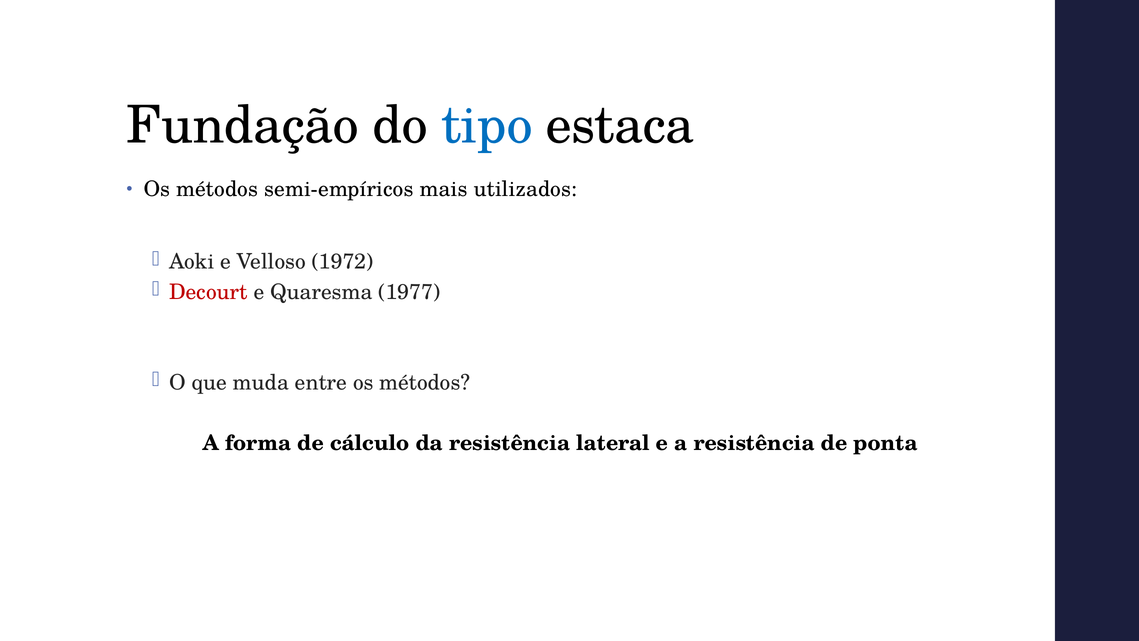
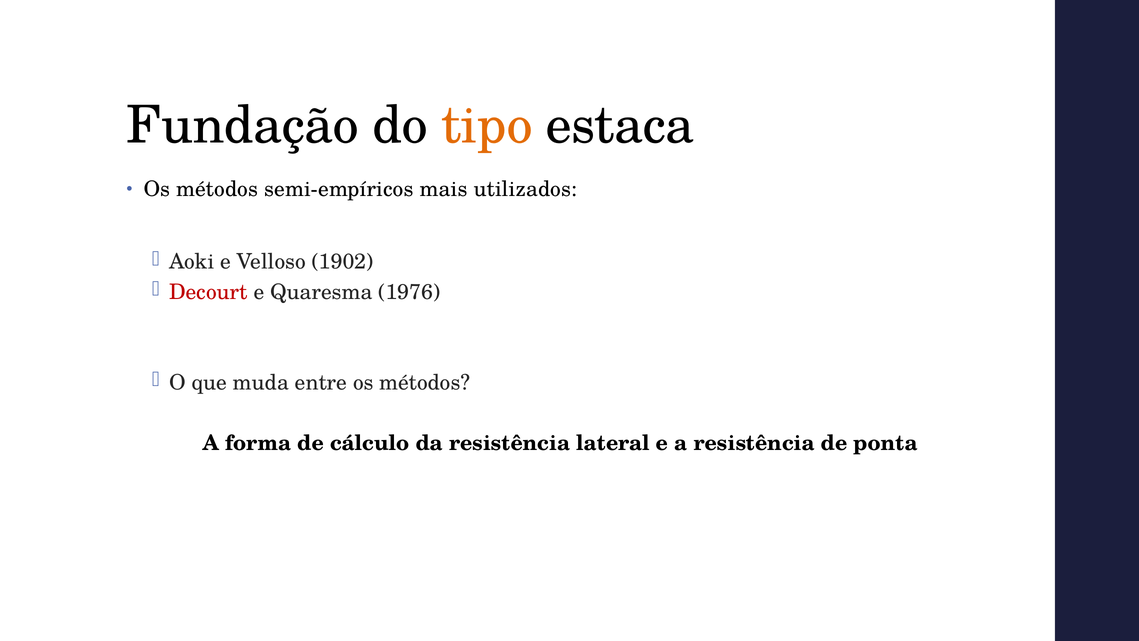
tipo colour: blue -> orange (487, 125)
1972: 1972 -> 1902 (343, 262)
1977: 1977 -> 1976 (409, 292)
